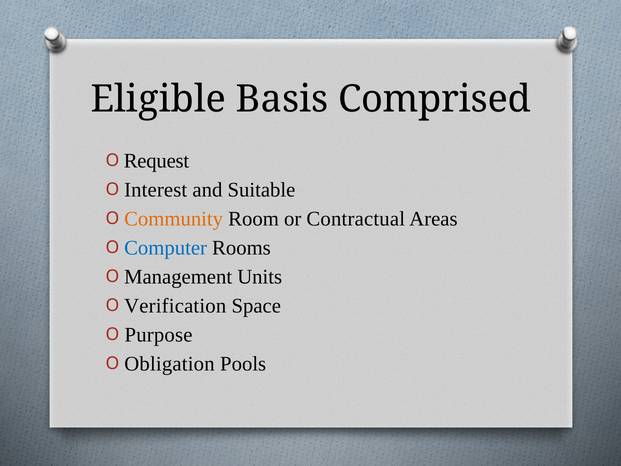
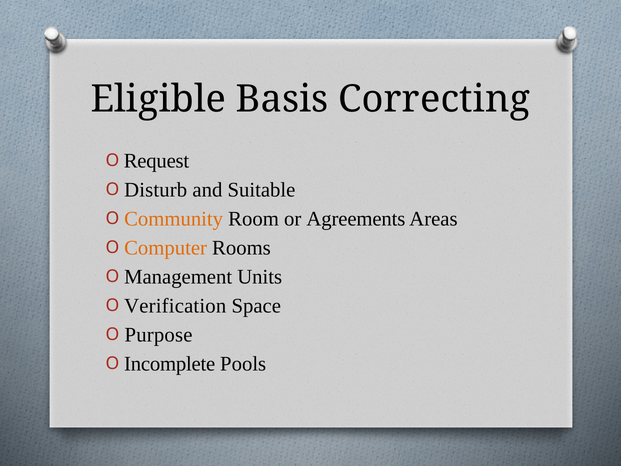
Comprised: Comprised -> Correcting (434, 99)
Interest: Interest -> Disturb (156, 190)
Contractual: Contractual -> Agreements (356, 219)
Computer colour: blue -> orange (166, 248)
Obligation: Obligation -> Incomplete (170, 364)
